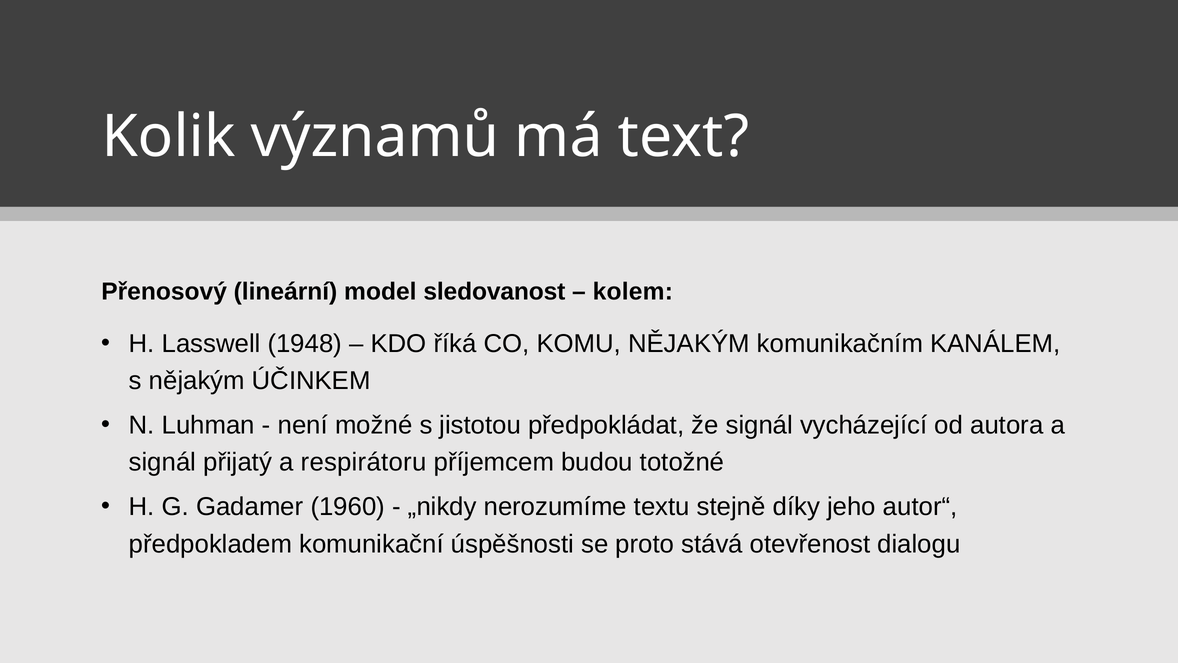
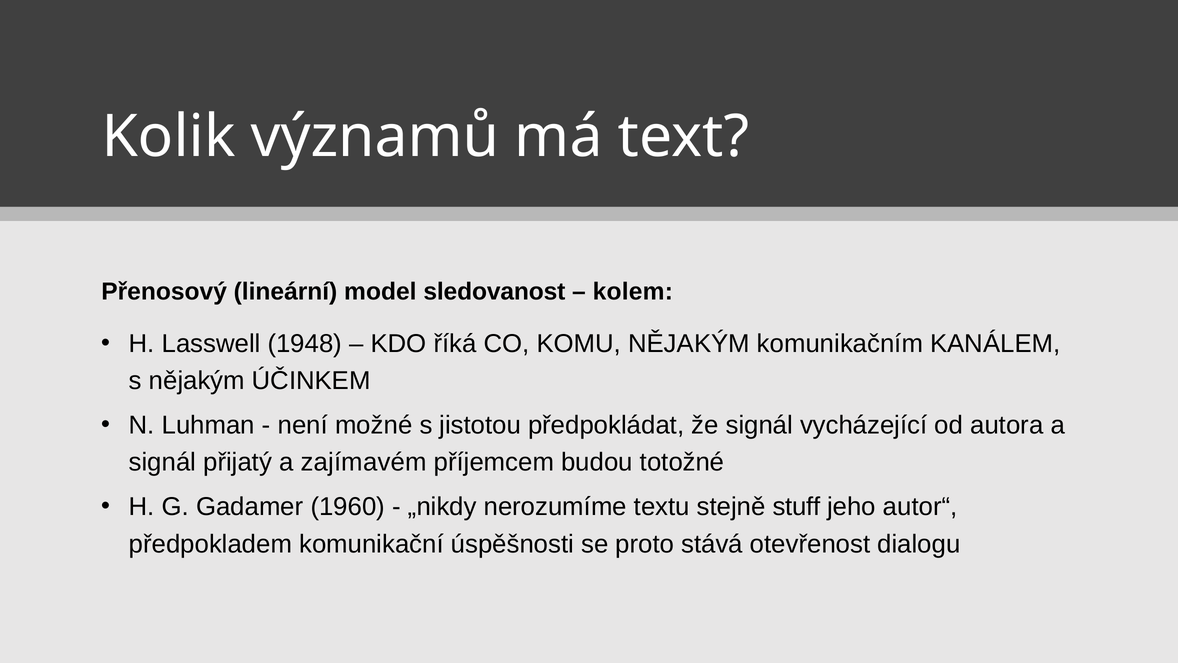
respirátoru: respirátoru -> zajímavém (364, 462)
díky: díky -> stuff (796, 507)
